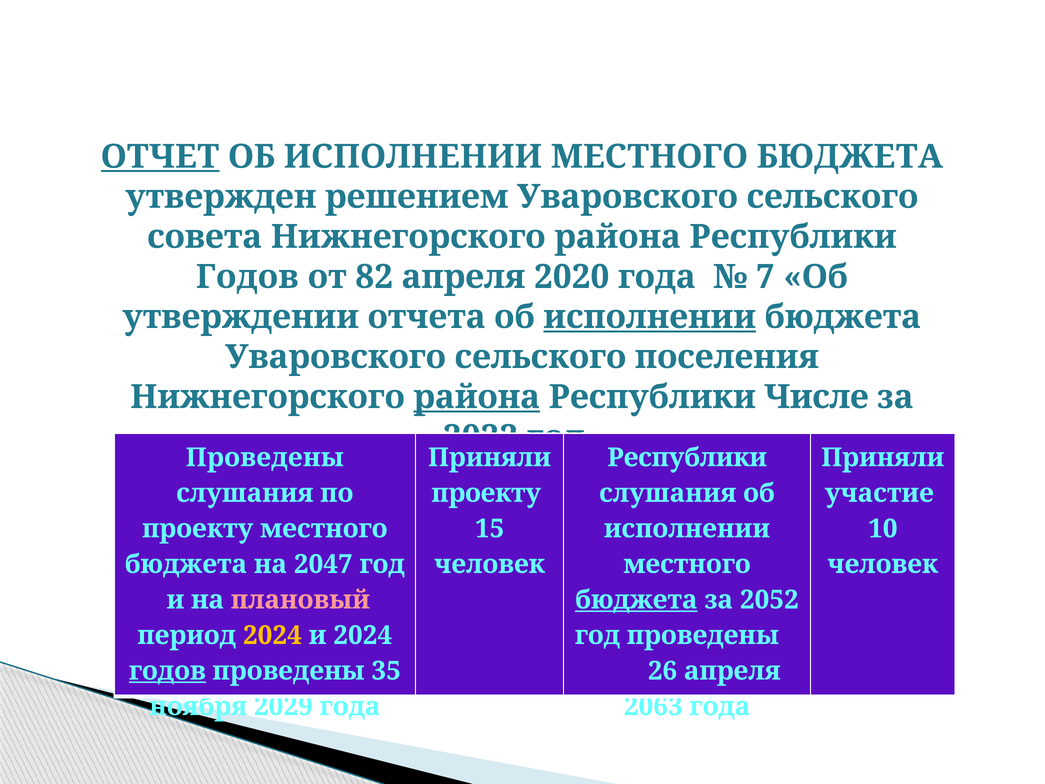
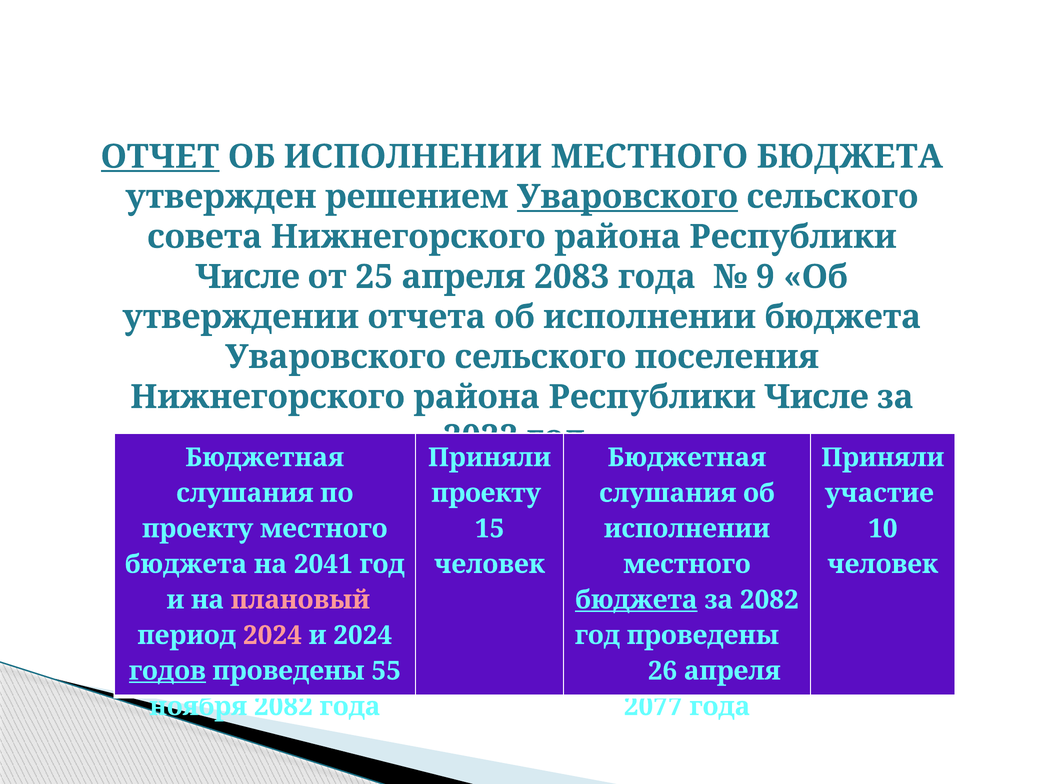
Уваровского underline: none -> present (628, 197)
Годов: Годов -> Числе (248, 277)
82: 82 -> 25 (374, 277)
2020: 2020 -> 2083 (572, 277)
7: 7 -> 9 (765, 277)
исполнении underline: present -> none (650, 317)
района underline: present -> none (477, 397)
Проведены: Проведены -> Бюджетная (265, 457)
Республики: Республики -> Бюджетная (687, 457)
2047: 2047 -> 2041 (323, 564)
за 2052: 2052 -> 2082 (769, 600)
2024 colour: yellow -> pink (272, 635)
35: 35 -> 55 (386, 671)
ноября 2029: 2029 -> 2082 (283, 706)
2063: 2063 -> 2077 (653, 706)
